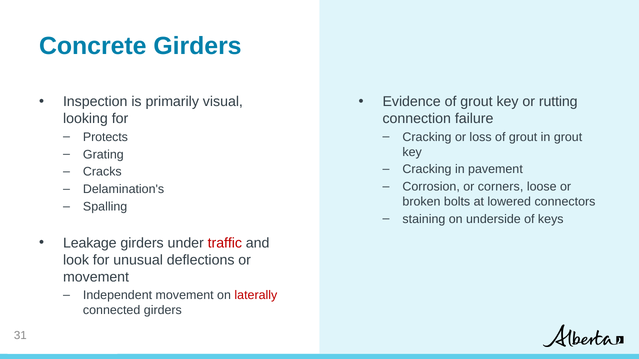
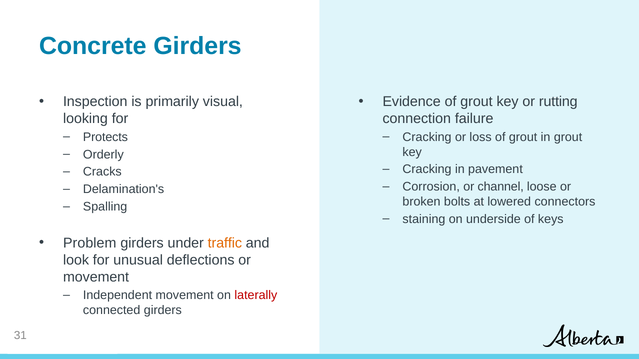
Grating: Grating -> Orderly (103, 155)
corners: corners -> channel (501, 187)
Leakage: Leakage -> Problem (90, 243)
traffic colour: red -> orange (225, 243)
